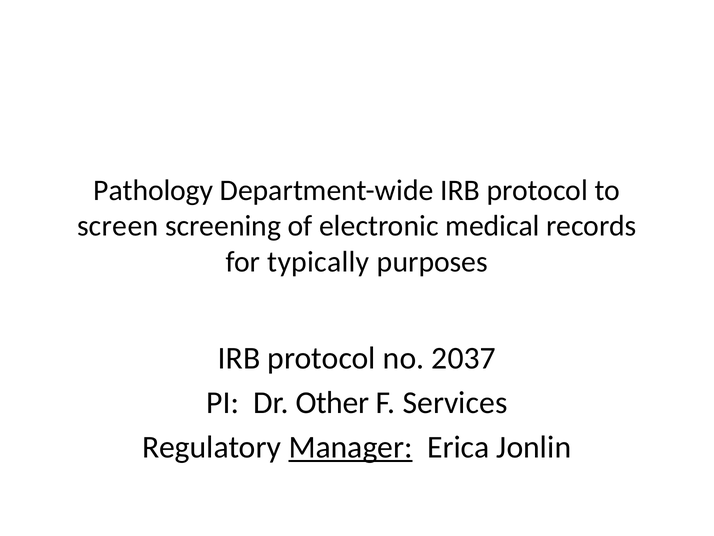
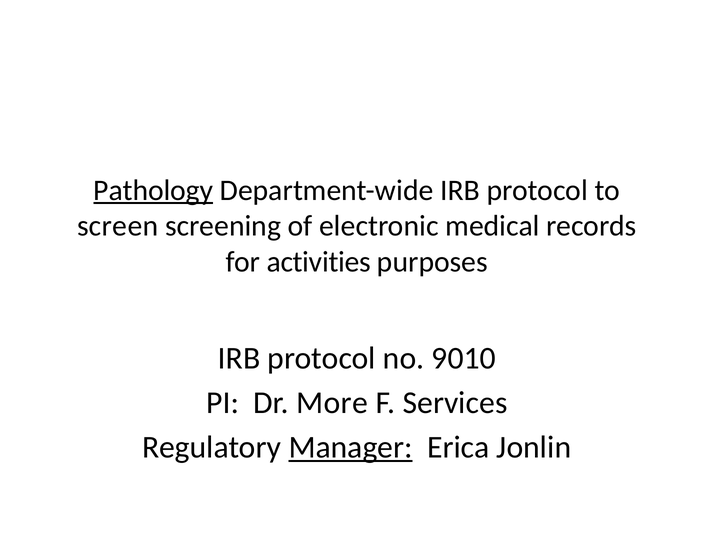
Pathology underline: none -> present (153, 190)
typically: typically -> activities (319, 262)
2037: 2037 -> 9010 (464, 358)
Other: Other -> More (332, 402)
